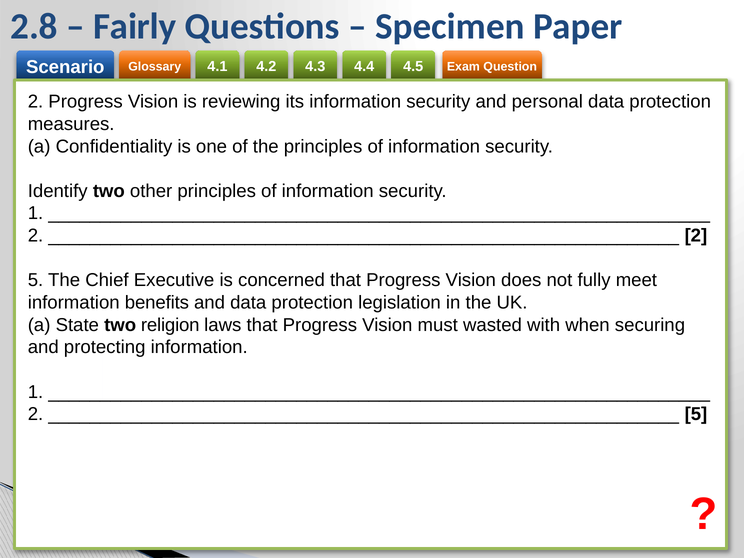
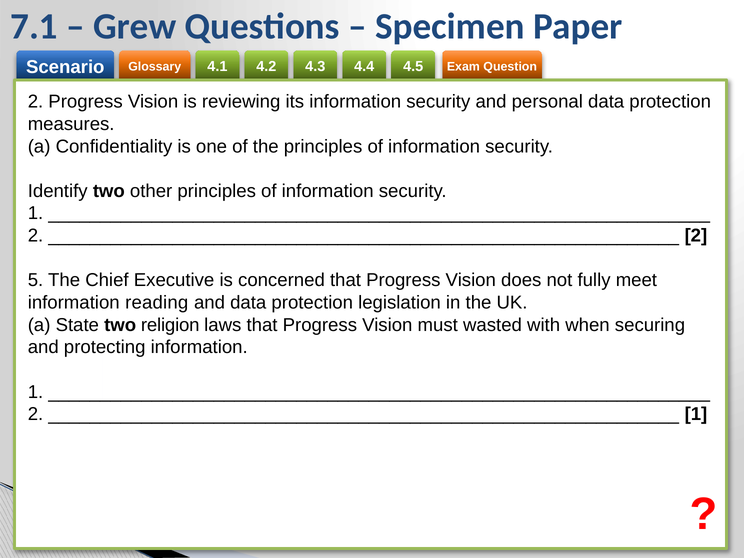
2.8: 2.8 -> 7.1 (34, 27)
Fairly: Fairly -> Grew (135, 27)
benefits: benefits -> reading (157, 303)
5: 5 -> 1 (696, 414)
